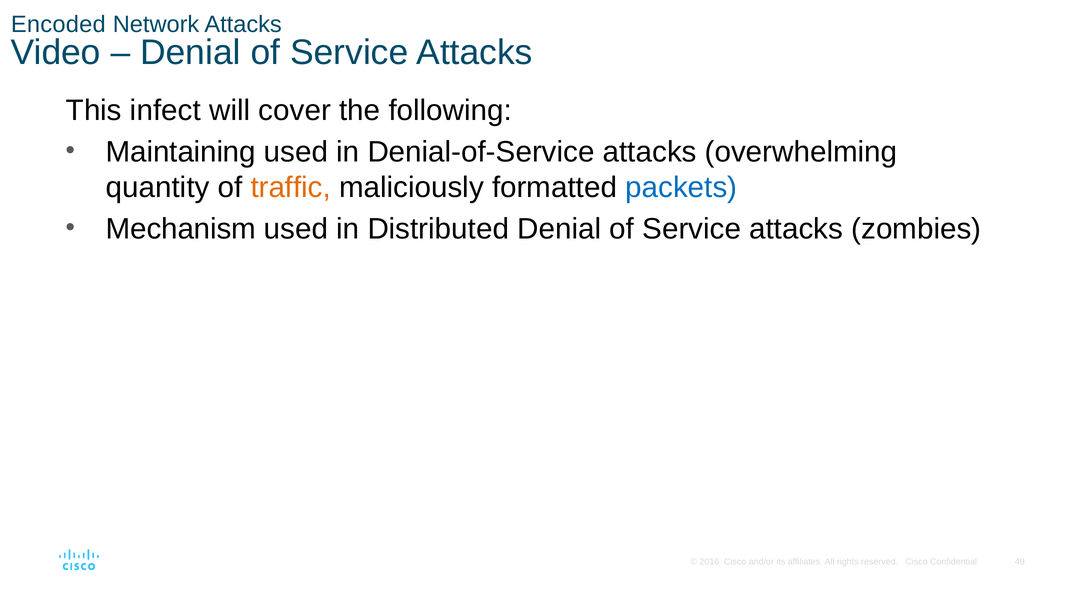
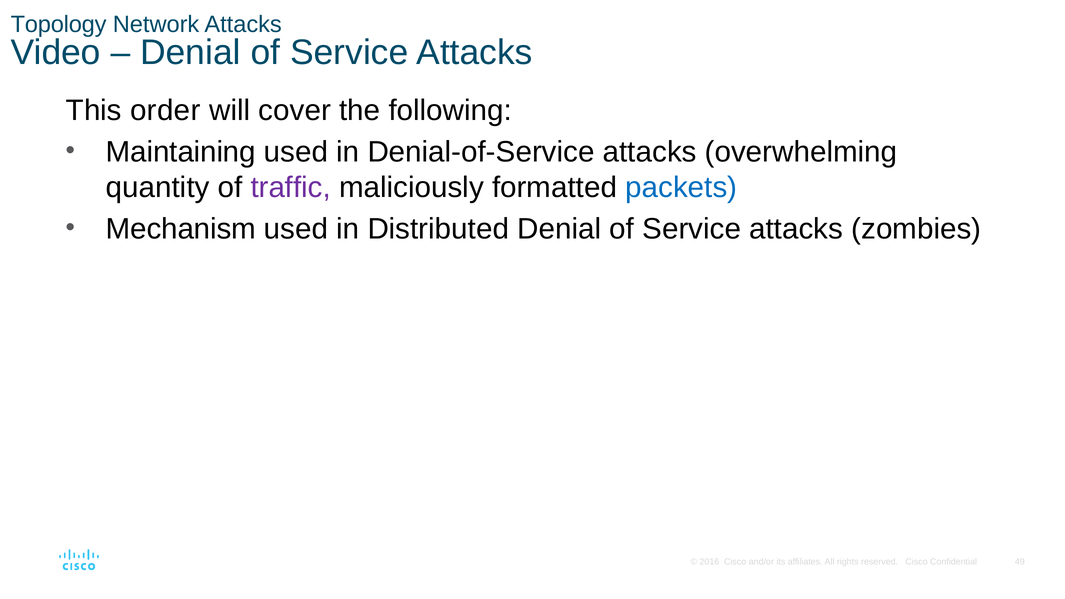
Encoded: Encoded -> Topology (59, 25)
infect: infect -> order (165, 110)
traffic colour: orange -> purple (291, 187)
